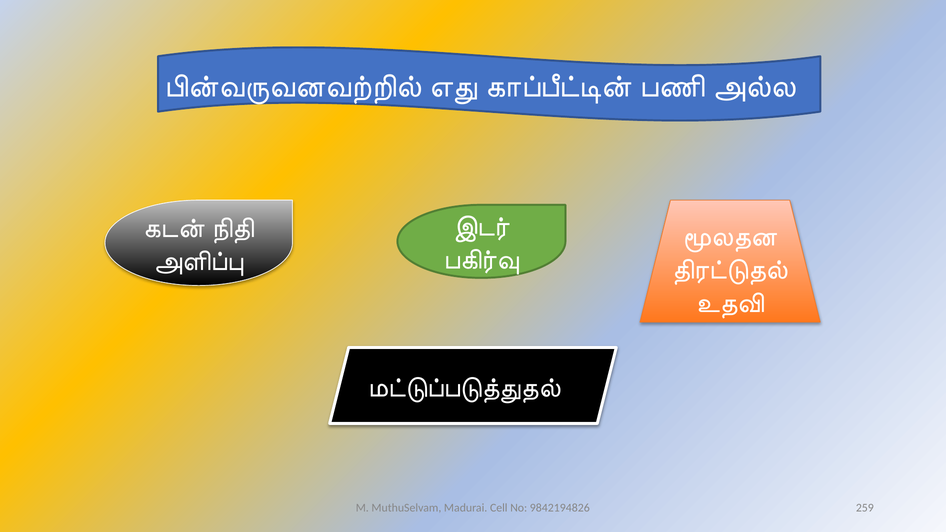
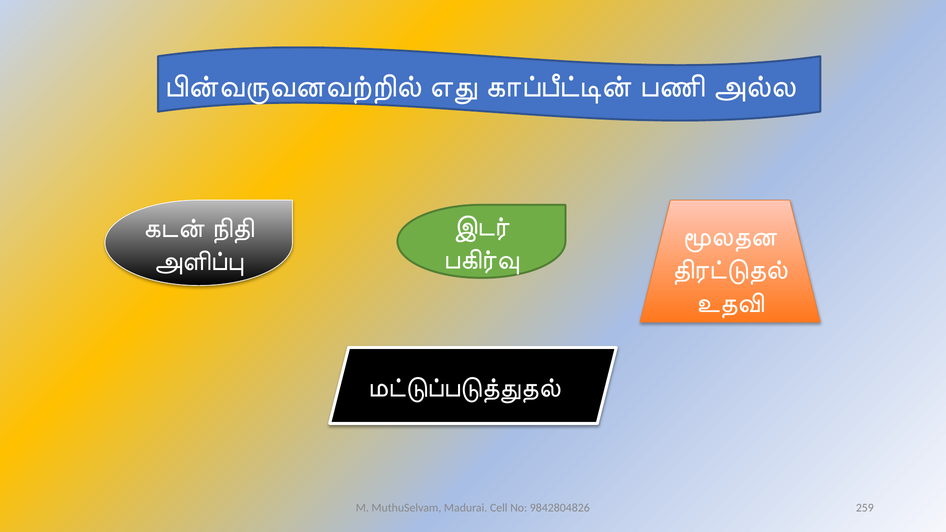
9842194826: 9842194826 -> 9842804826 (560, 508)
